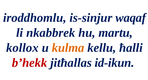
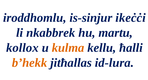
waqaf: waqaf -> ikeċċi (131, 18)
b’hekk colour: red -> orange (30, 62)
id-ikun: id-ikun -> id-lura (114, 62)
